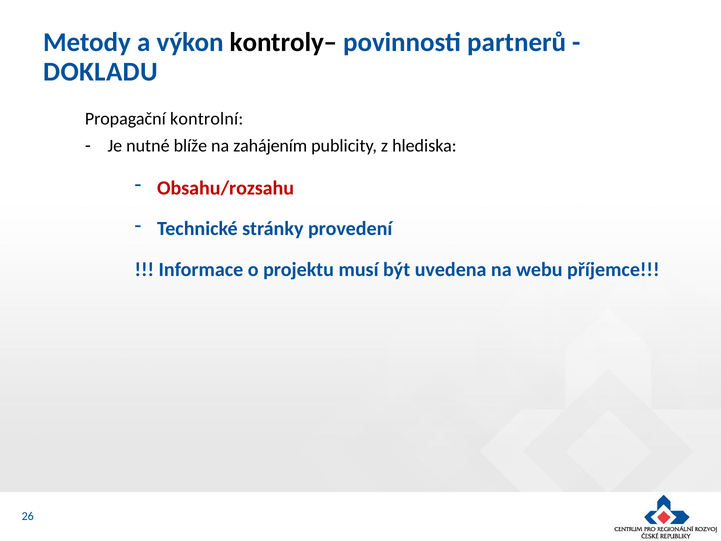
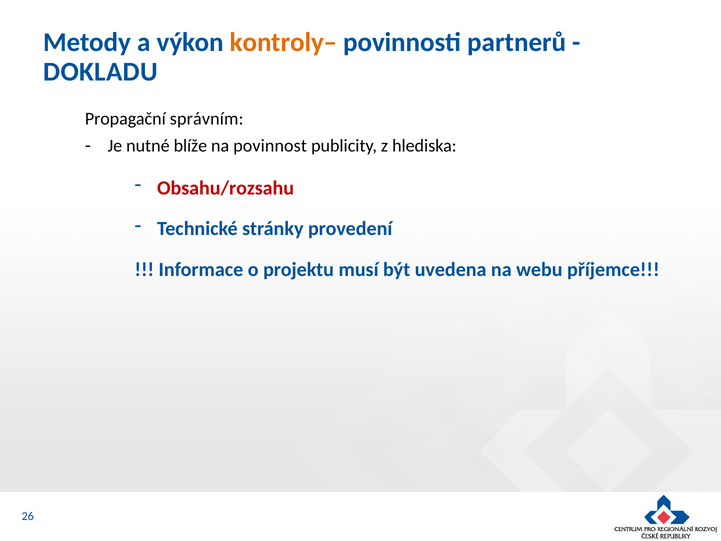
kontroly– colour: black -> orange (284, 42)
kontrolní: kontrolní -> správním (207, 119)
zahájením: zahájením -> povinnost (270, 146)
